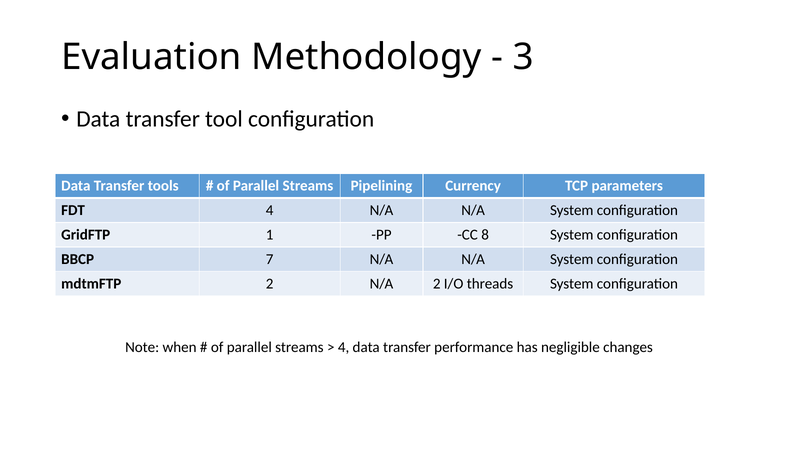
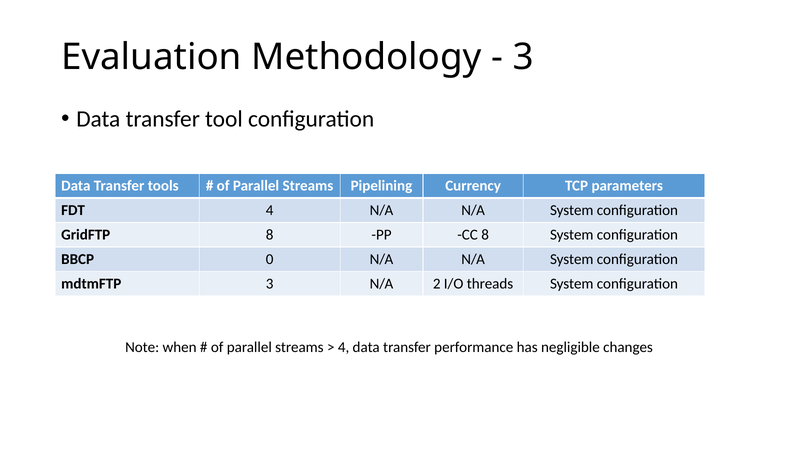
GridFTP 1: 1 -> 8 (270, 235)
7: 7 -> 0 (270, 259)
mdtmFTP 2: 2 -> 3 (270, 284)
